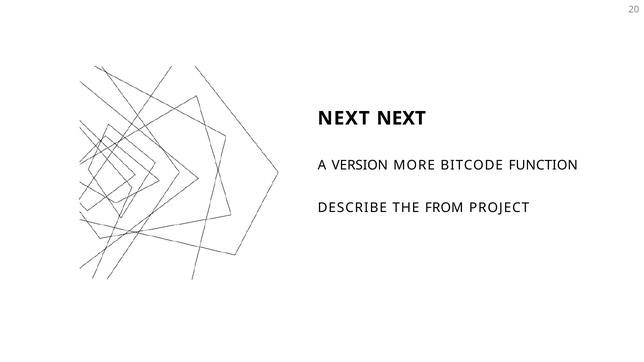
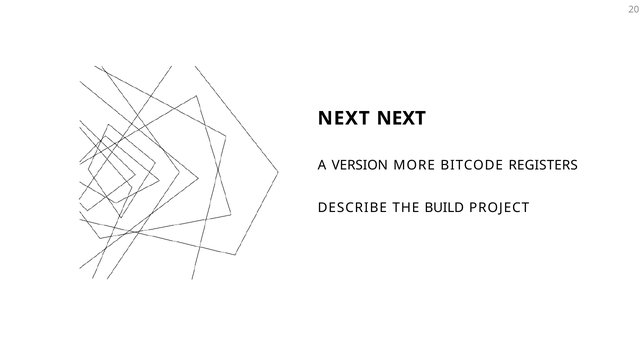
FUNCTION: FUNCTION -> REGISTERS (543, 165)
FROM: FROM -> BUILD (444, 208)
